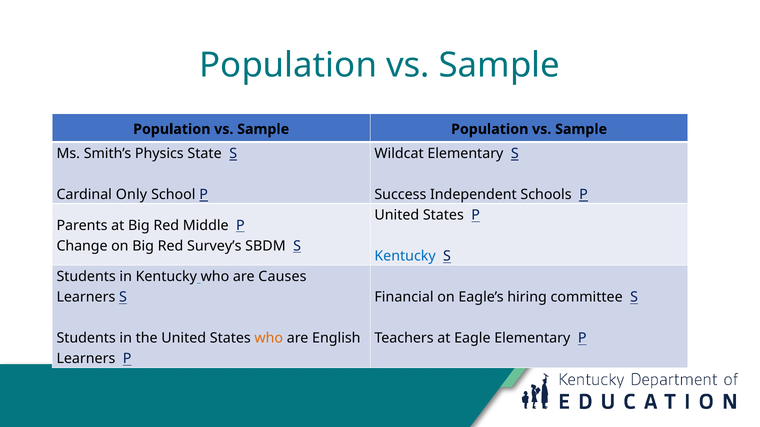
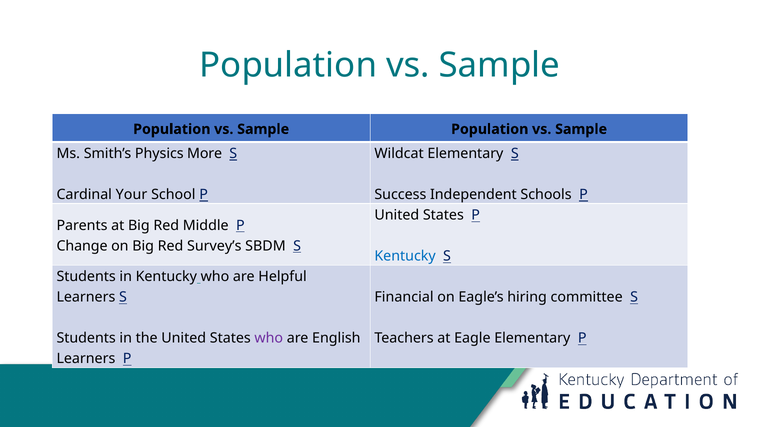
State: State -> More (205, 154)
Only: Only -> Your (131, 195)
Causes: Causes -> Helpful (283, 277)
who colour: orange -> purple (269, 339)
